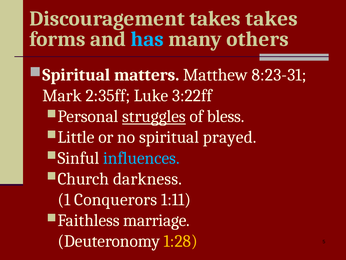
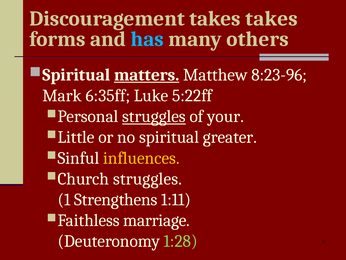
matters underline: none -> present (147, 75)
8:23-31: 8:23-31 -> 8:23-96 (279, 75)
2:35ff: 2:35ff -> 6:35ff (108, 95)
3:22ff: 3:22ff -> 5:22ff (192, 95)
bless: bless -> your (225, 116)
prayed: prayed -> greater (230, 137)
influences colour: light blue -> yellow (141, 158)
darkness: darkness -> struggles (147, 179)
Conquerors: Conquerors -> Strengthens (116, 199)
1:28 colour: yellow -> light green (181, 241)
